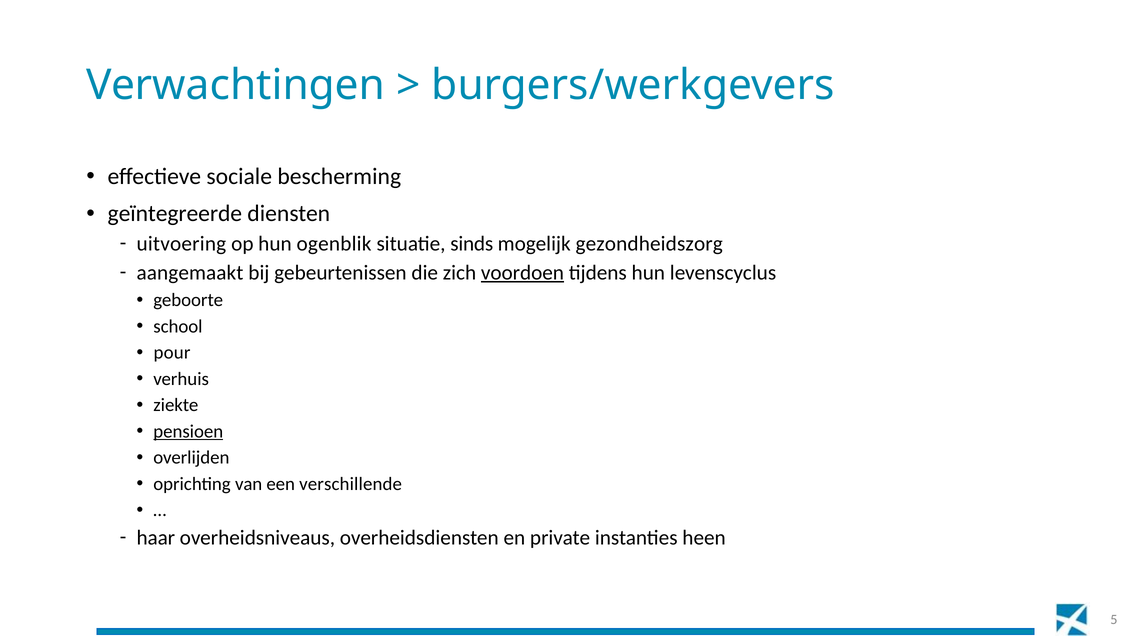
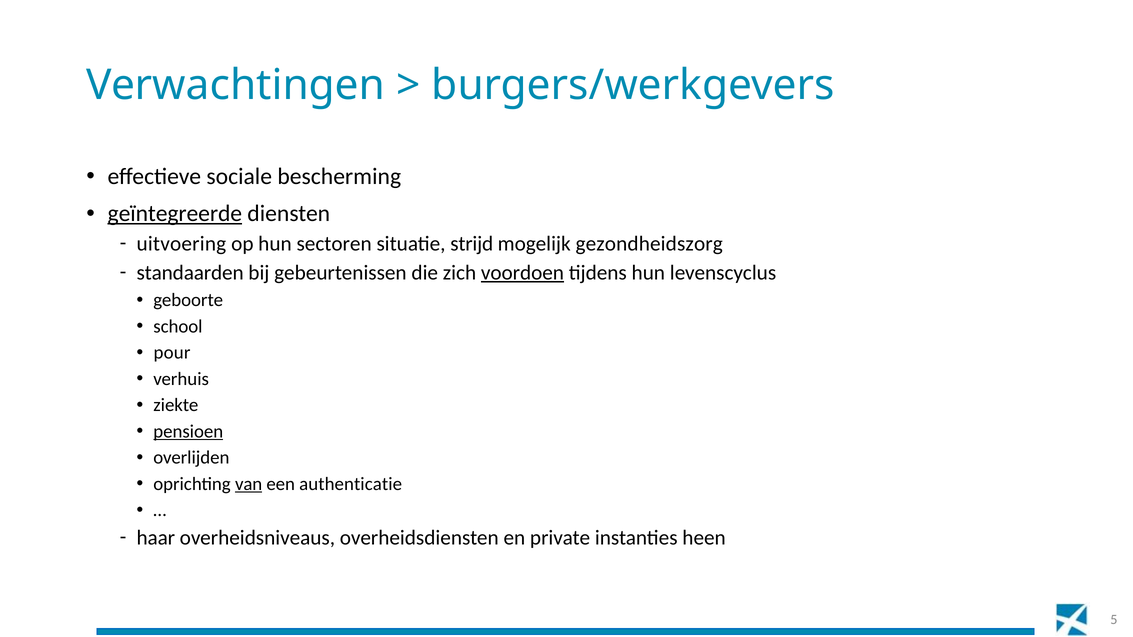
geïntegreerde underline: none -> present (175, 214)
ogenblik: ogenblik -> sectoren (334, 244)
sinds: sinds -> strijd (472, 244)
aangemaakt: aangemaakt -> standaarden (190, 273)
van underline: none -> present (249, 484)
verschillende: verschillende -> authenticatie (351, 484)
